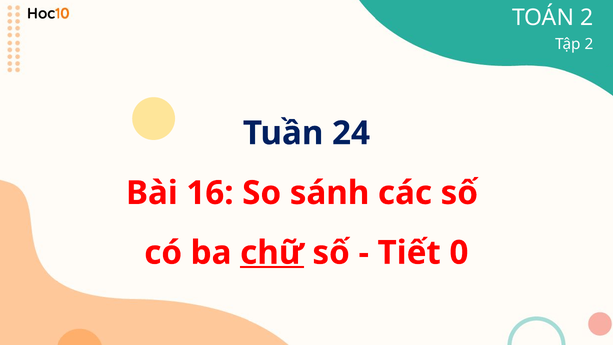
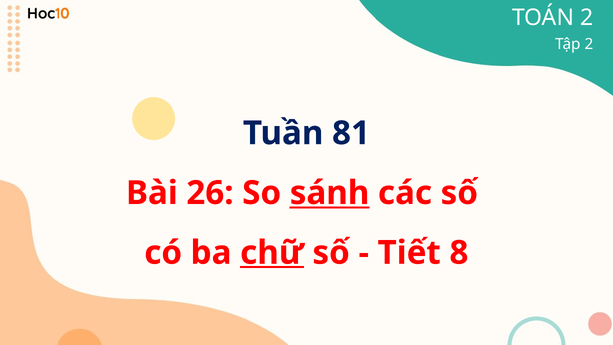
24: 24 -> 81 (351, 133)
16: 16 -> 26 (210, 193)
sánh underline: none -> present (330, 193)
0: 0 -> 8 (459, 253)
